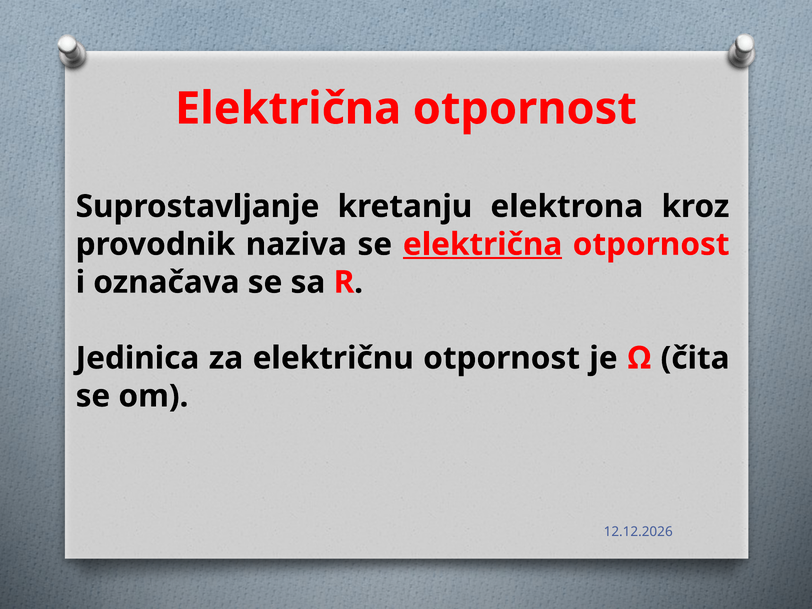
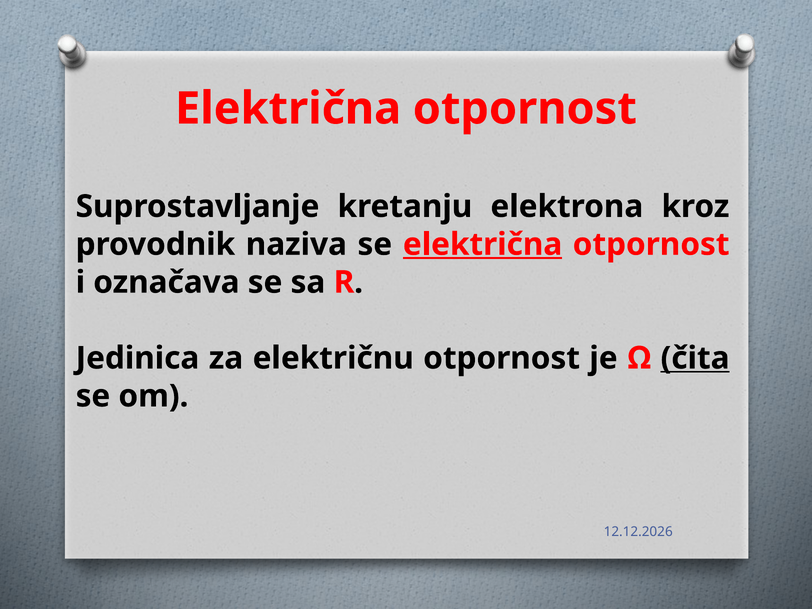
čita underline: none -> present (695, 358)
